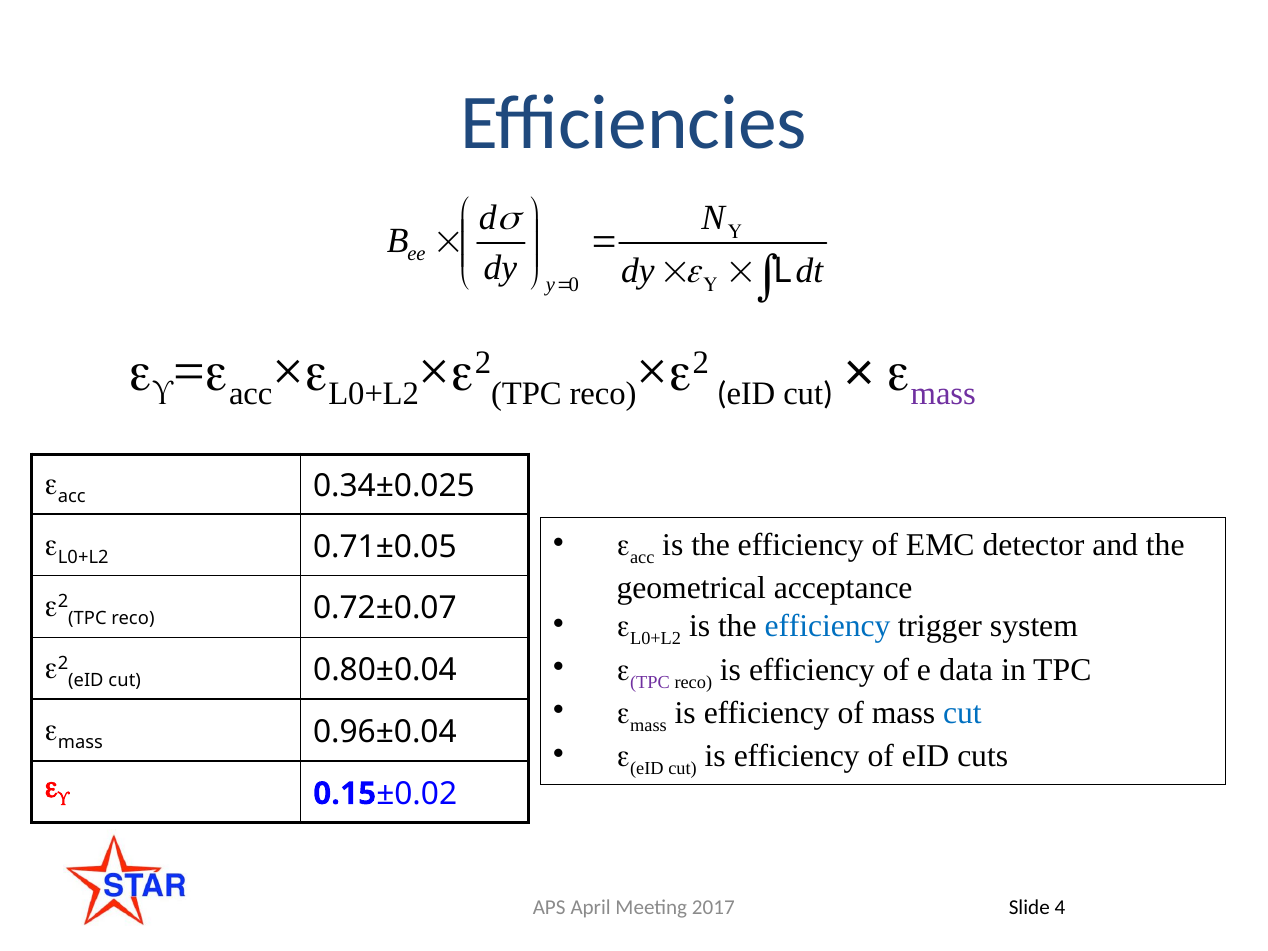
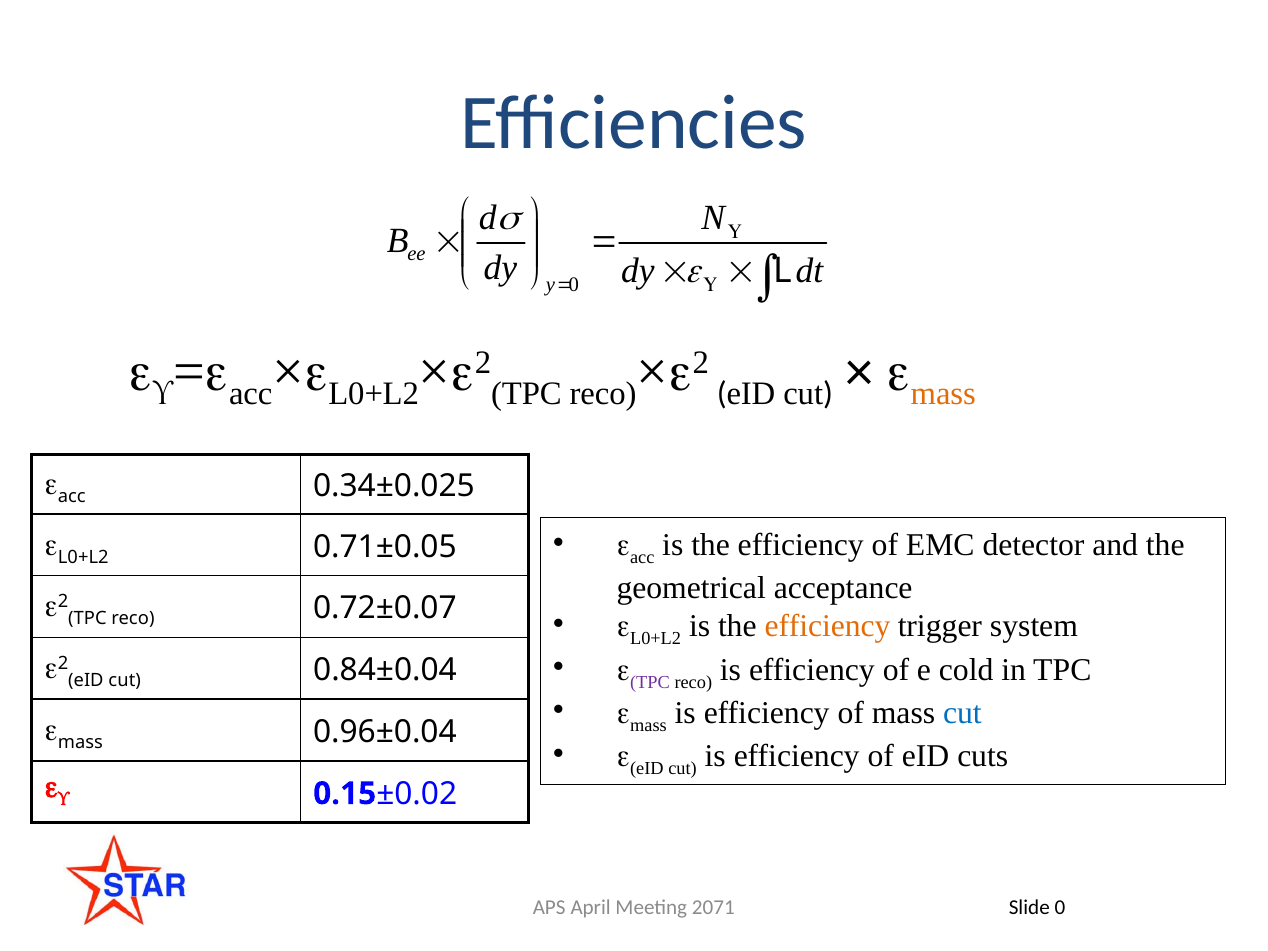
mass colour: purple -> orange (943, 393)
efficiency colour: blue -> orange (828, 626)
data: data -> cold (966, 670)
0.80±0.04: 0.80±0.04 -> 0.84±0.04 (385, 670)
2017: 2017 -> 2071 (713, 908)
Slide 4: 4 -> 0 (1060, 908)
